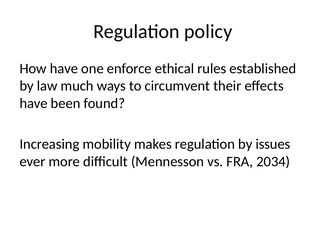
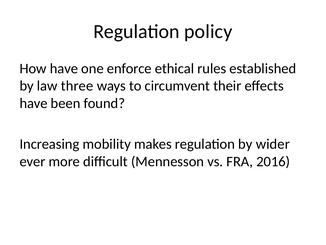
much: much -> three (77, 86)
issues: issues -> wider (273, 144)
2034: 2034 -> 2016 (273, 161)
